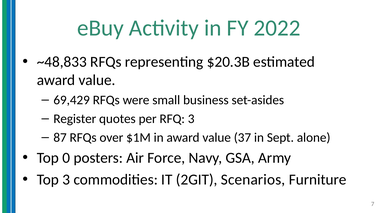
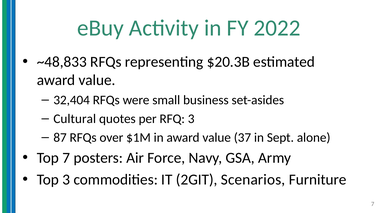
69,429: 69,429 -> 32,404 (72, 100)
Register: Register -> Cultural (75, 118)
0: 0 -> 7 (66, 158)
